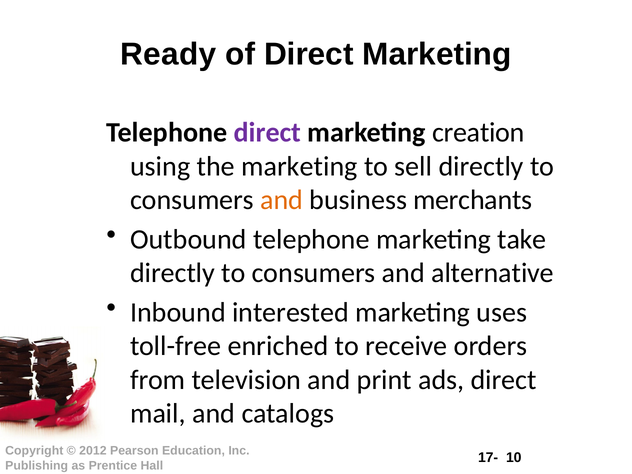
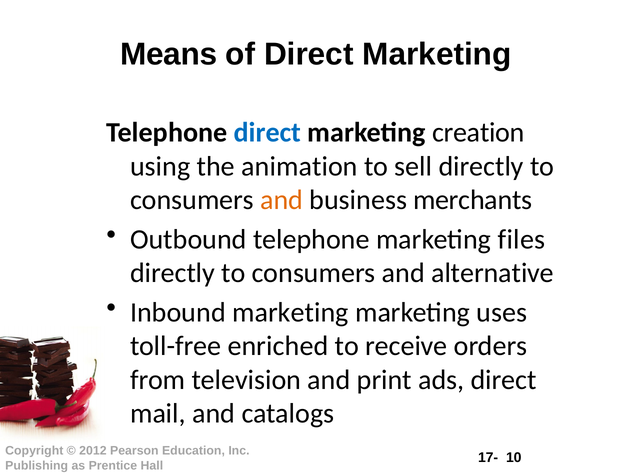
Ready: Ready -> Means (169, 54)
direct colour: purple -> blue (267, 133)
the marketing: marketing -> animation (299, 166)
take: take -> files (522, 239)
Inbound interested: interested -> marketing (290, 312)
